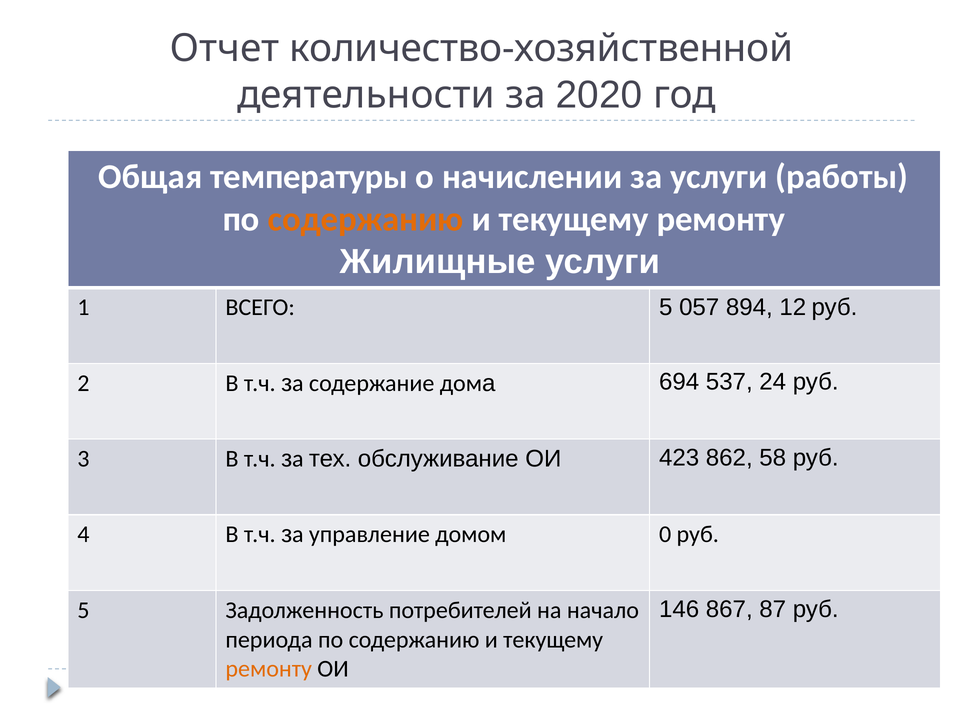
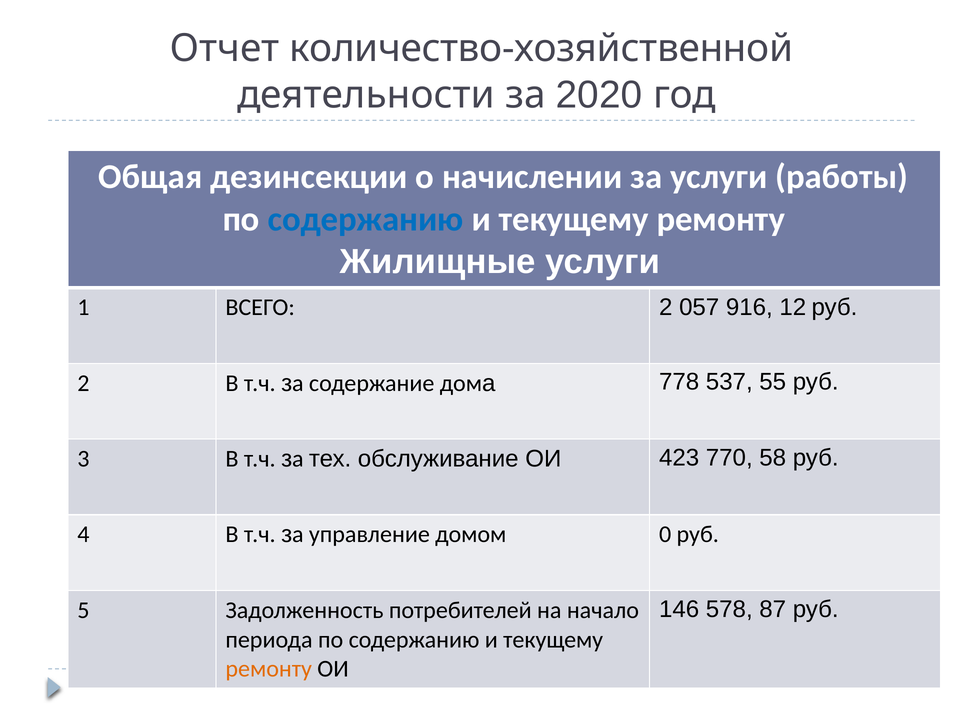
температуры: температуры -> дезинсекции (309, 177)
содержанию colour: orange -> blue (366, 220)
ВСЕГО 5: 5 -> 2 (666, 308)
894: 894 -> 916 (749, 308)
694: 694 -> 778 (679, 382)
24: 24 -> 55 (773, 382)
862: 862 -> 770 (729, 458)
867: 867 -> 578 (729, 609)
